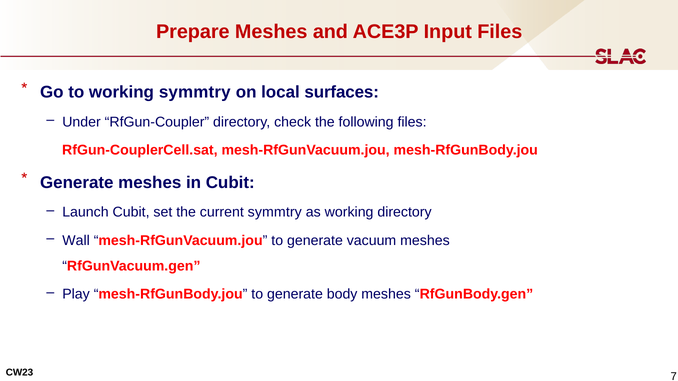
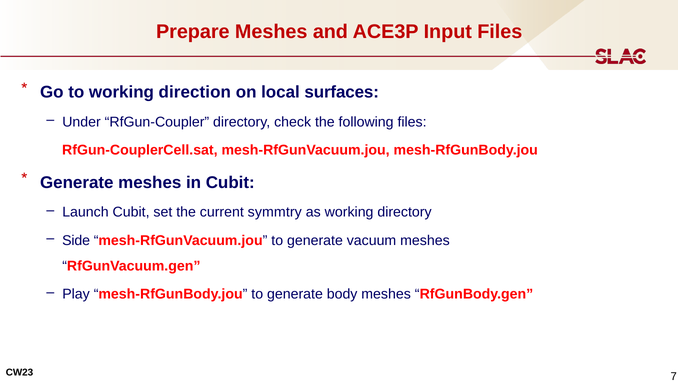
working symmtry: symmtry -> direction (195, 92)
Wall: Wall -> Side (76, 241)
